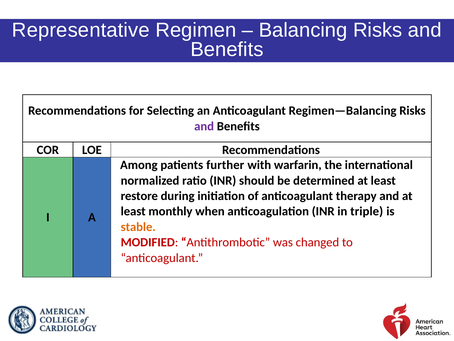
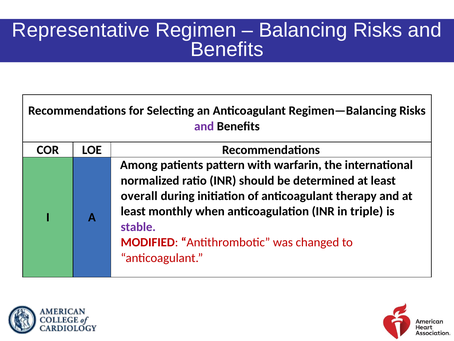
further: further -> pattern (225, 165)
restore: restore -> overall (139, 196)
stable colour: orange -> purple (138, 227)
